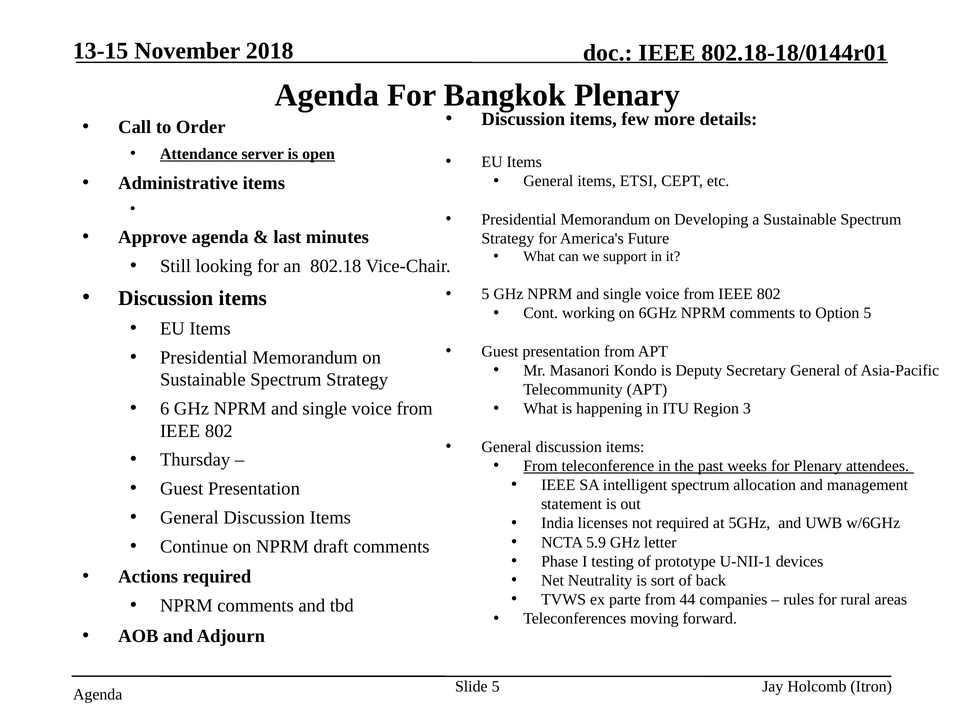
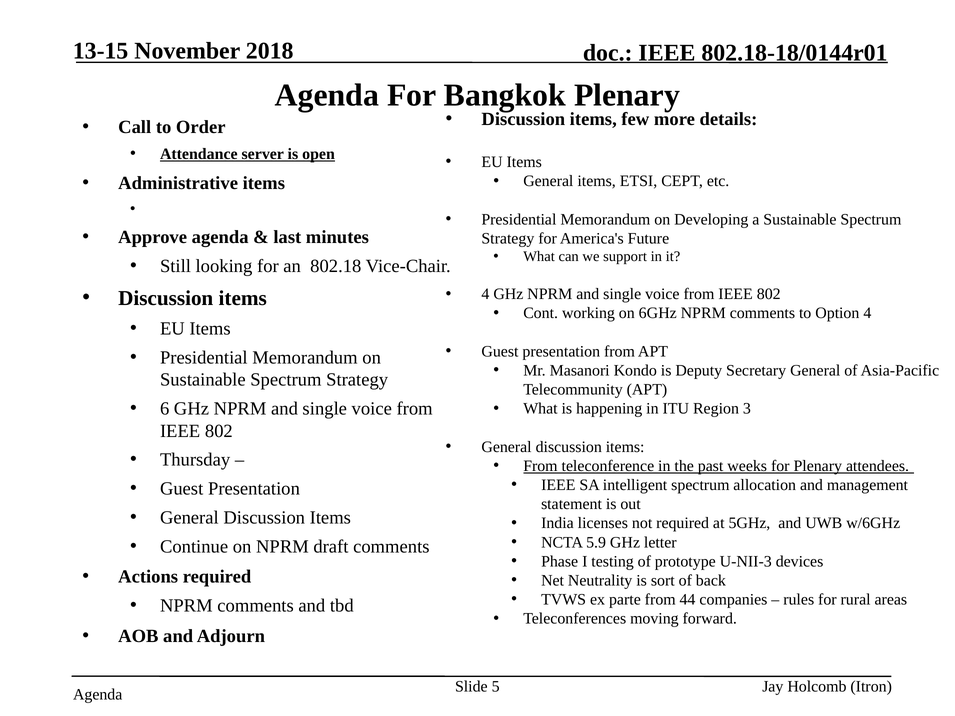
5: 5 -> 4 (485, 294)
Option 5: 5 -> 4 (867, 313)
U-NII-1: U-NII-1 -> U-NII-3 (746, 562)
